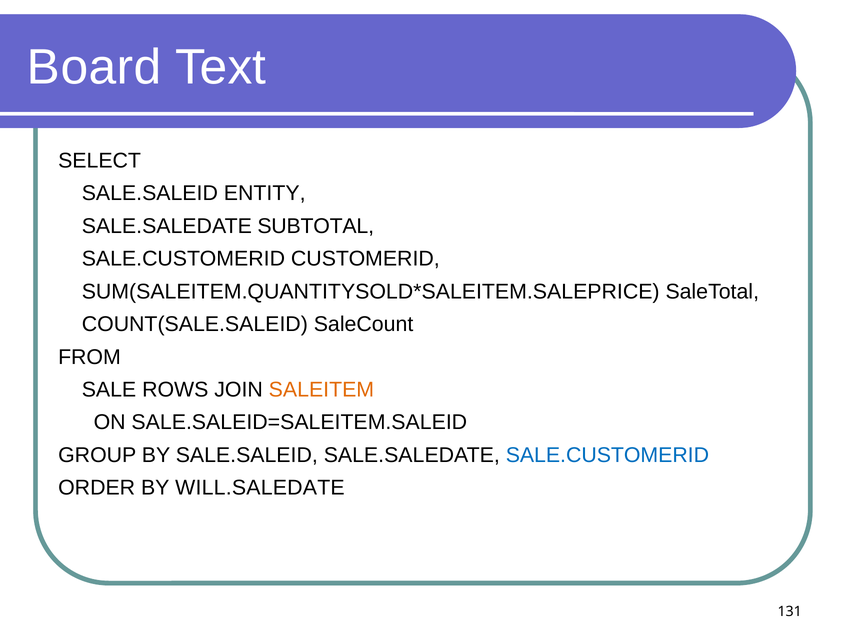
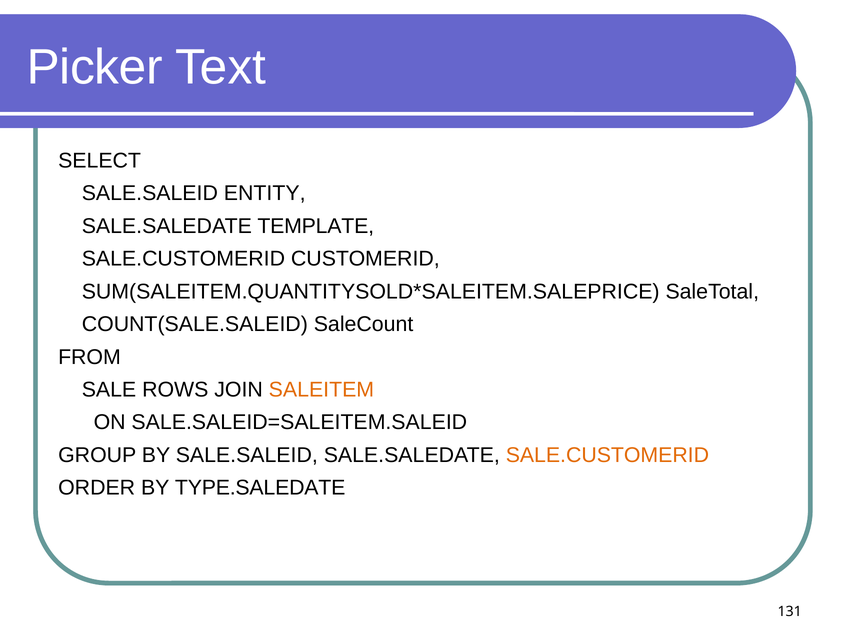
Board: Board -> Picker (95, 67)
SUBTOTAL: SUBTOTAL -> TEMPLATE (316, 226)
SALE.CUSTOMERID colour: blue -> orange (607, 455)
WILL.SALEDATE: WILL.SALEDATE -> TYPE.SALEDATE (260, 488)
